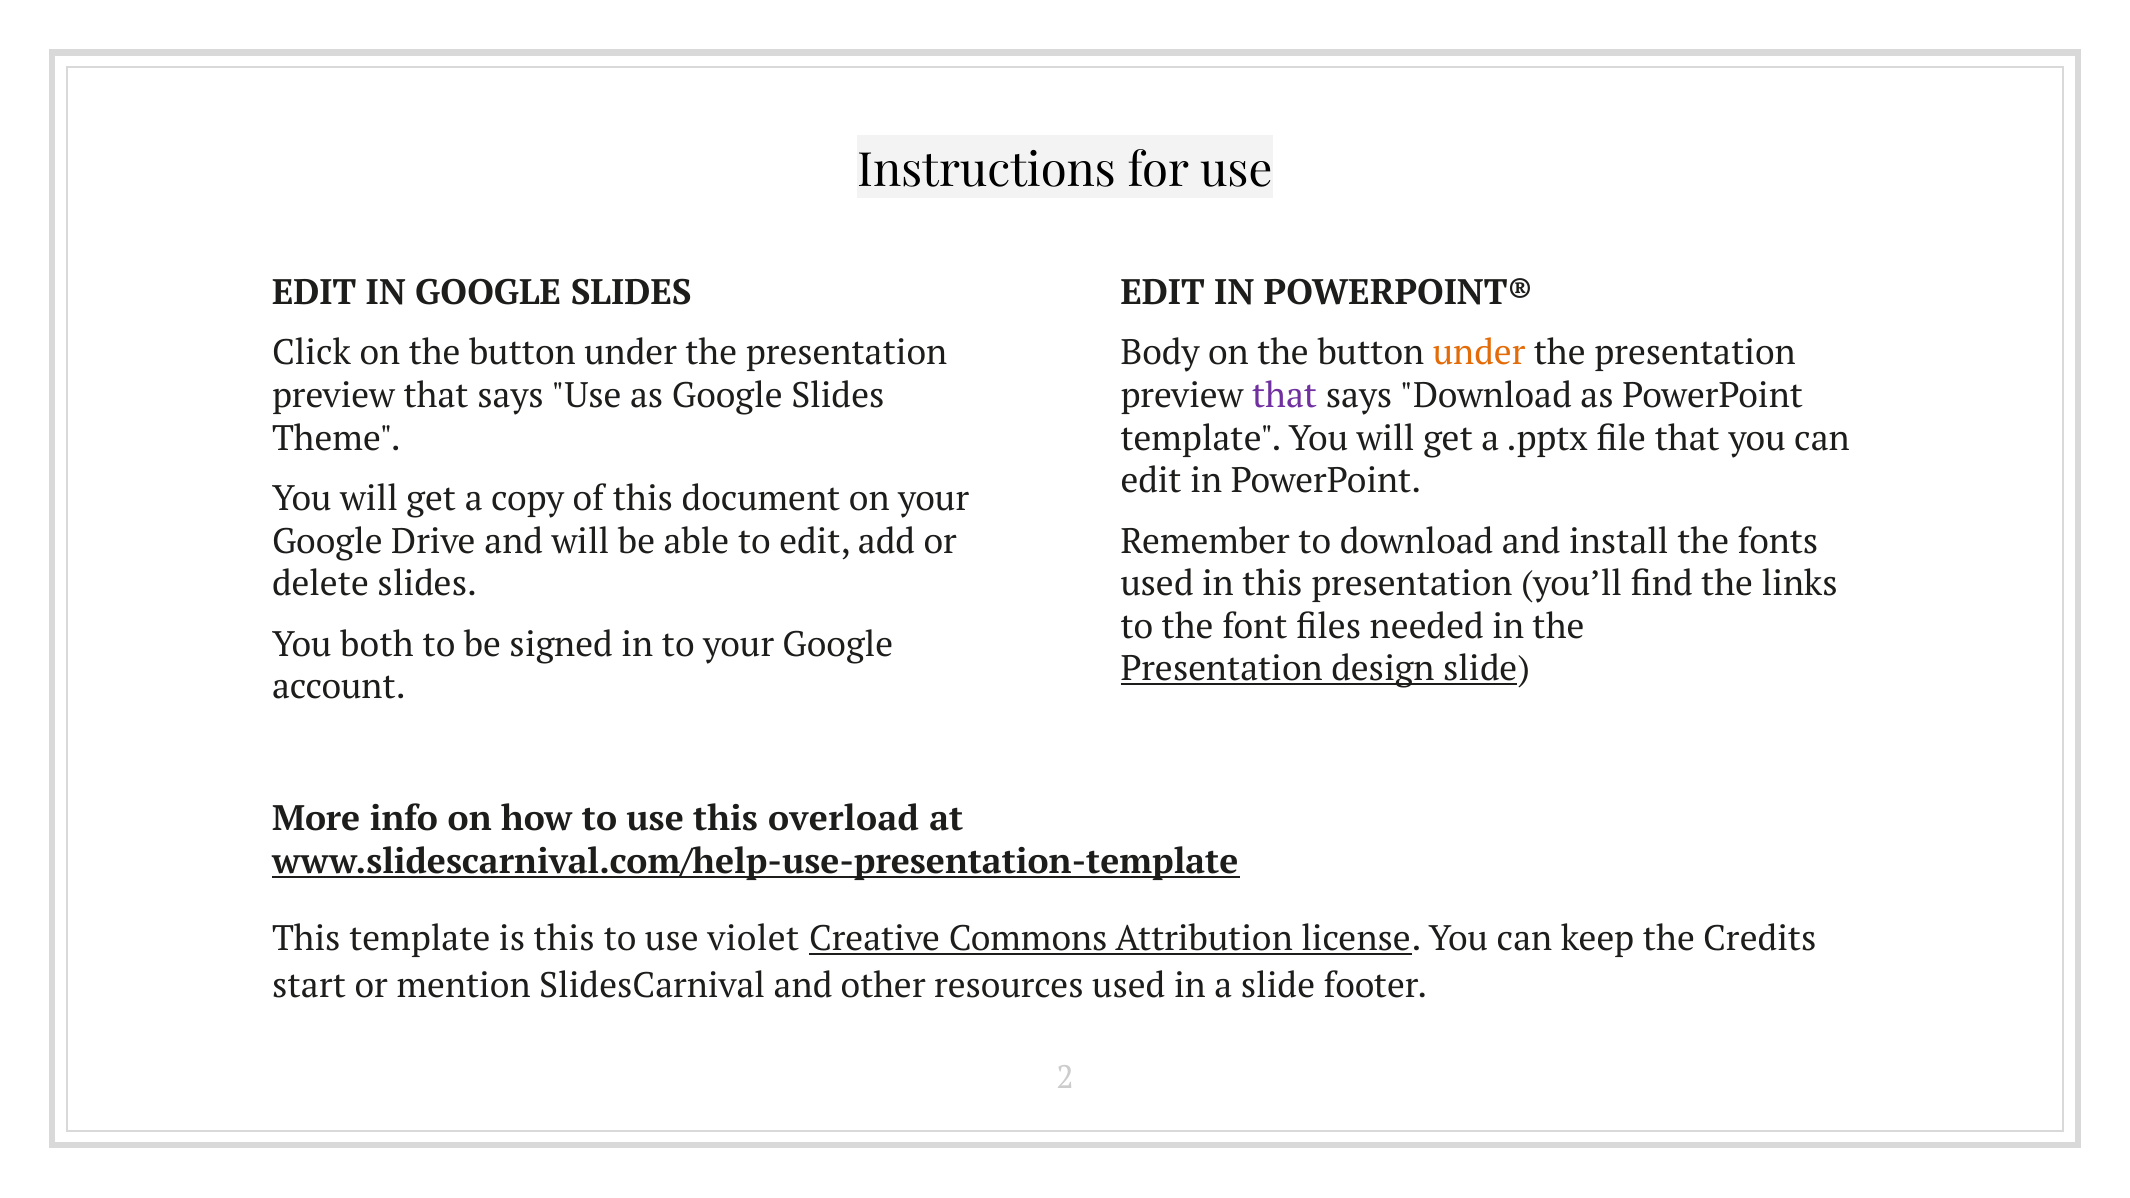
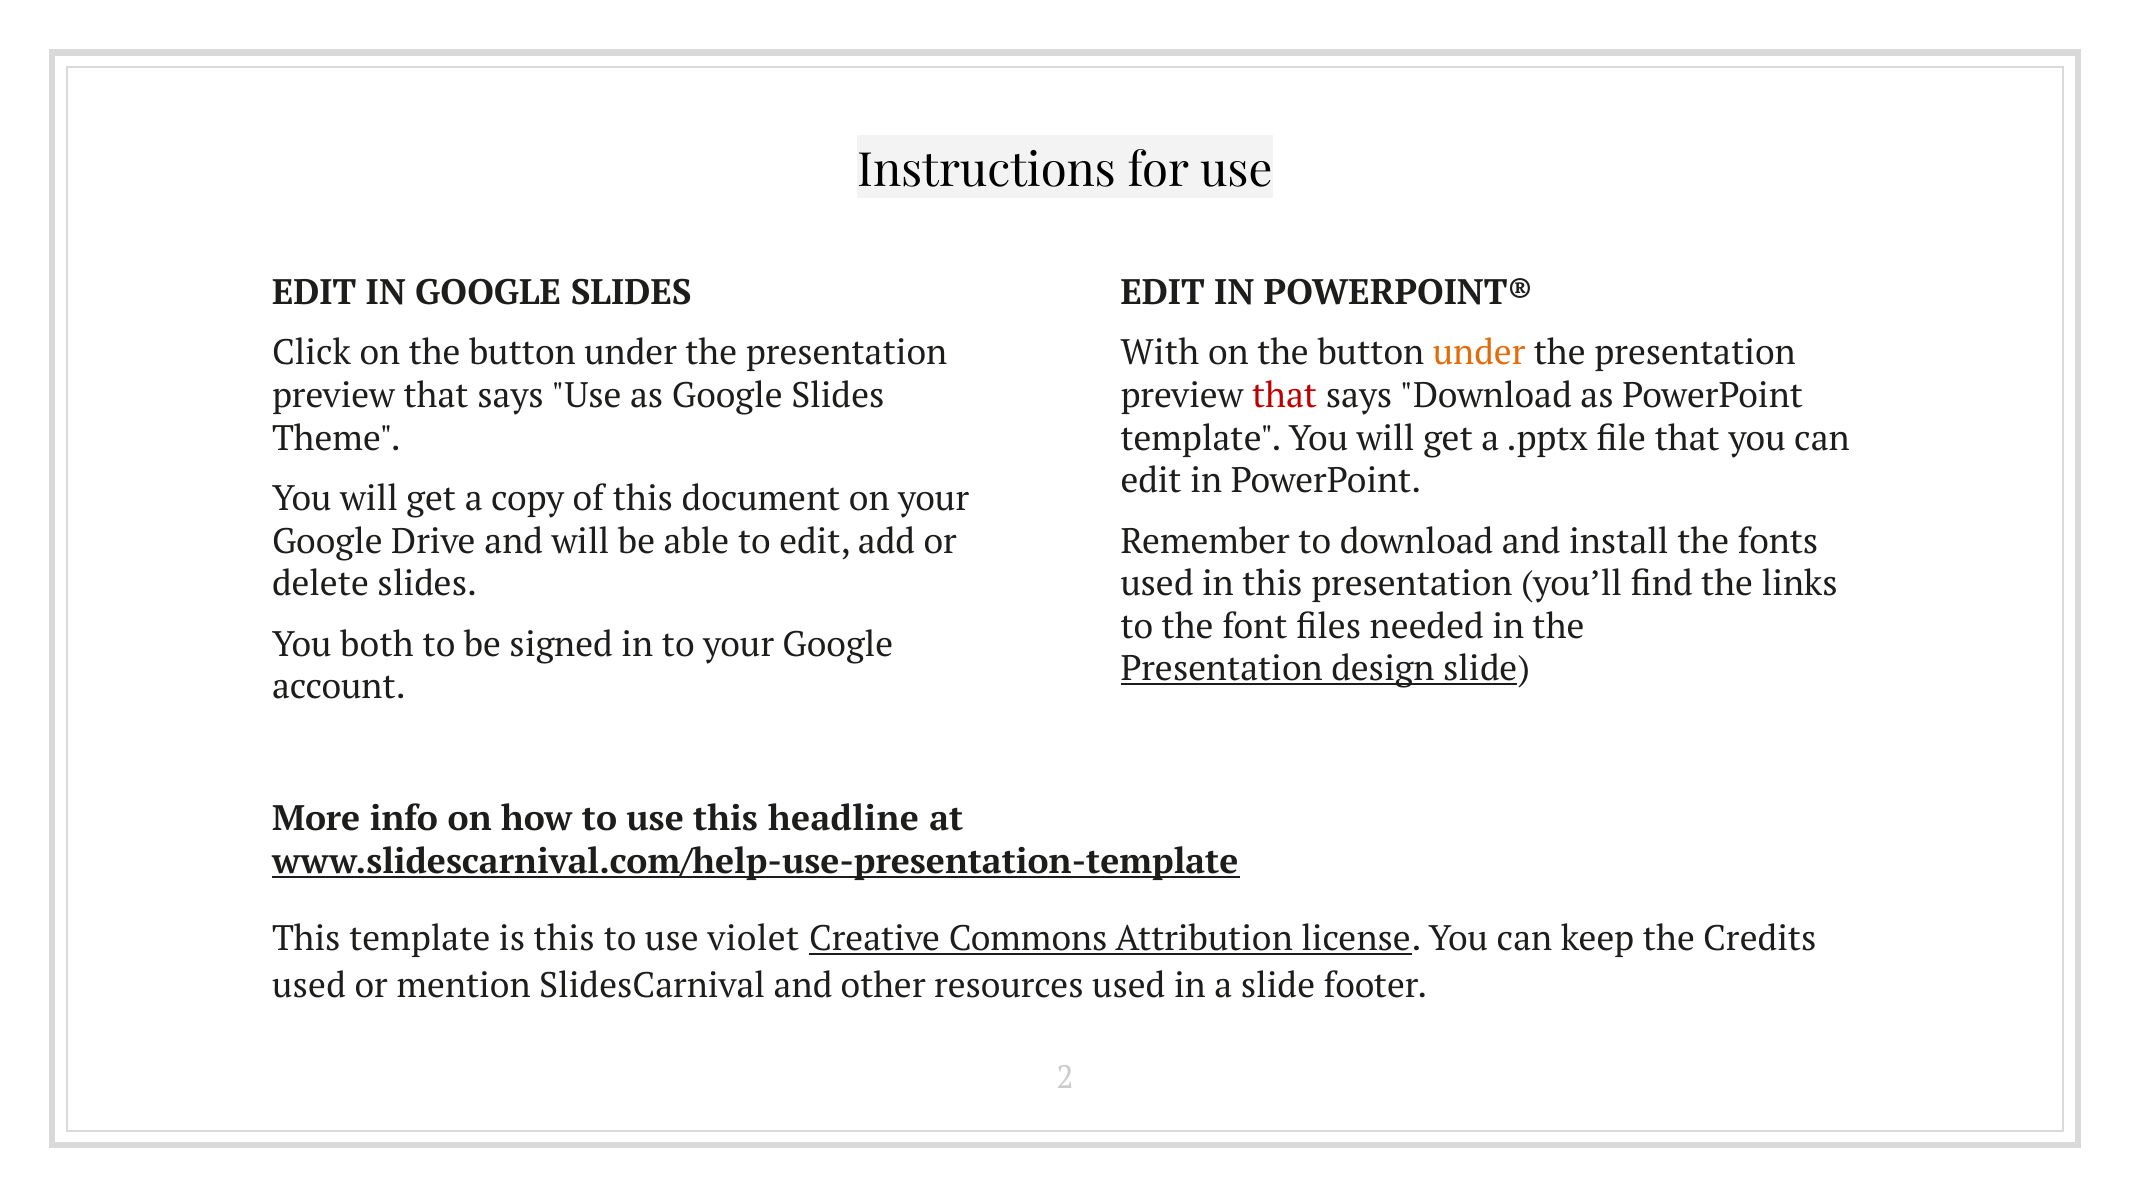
Body: Body -> With (1160, 353)
that colour: purple -> red (1285, 396)
overload: overload -> headline (843, 819)
start: start -> used (309, 986)
